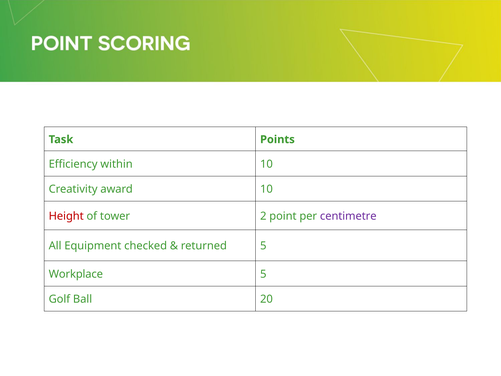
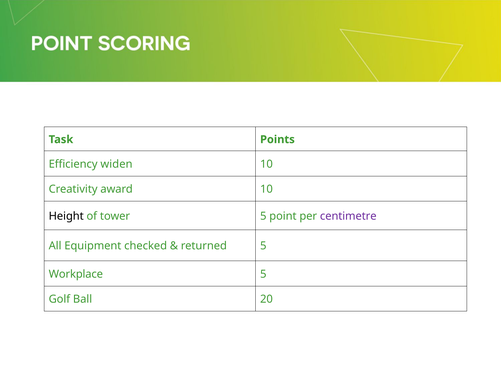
within: within -> widen (116, 164)
Height colour: red -> black (66, 216)
tower 2: 2 -> 5 (263, 216)
